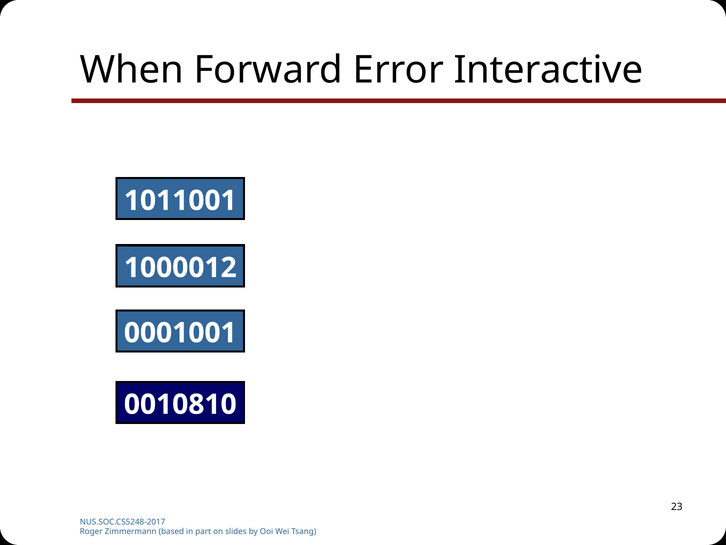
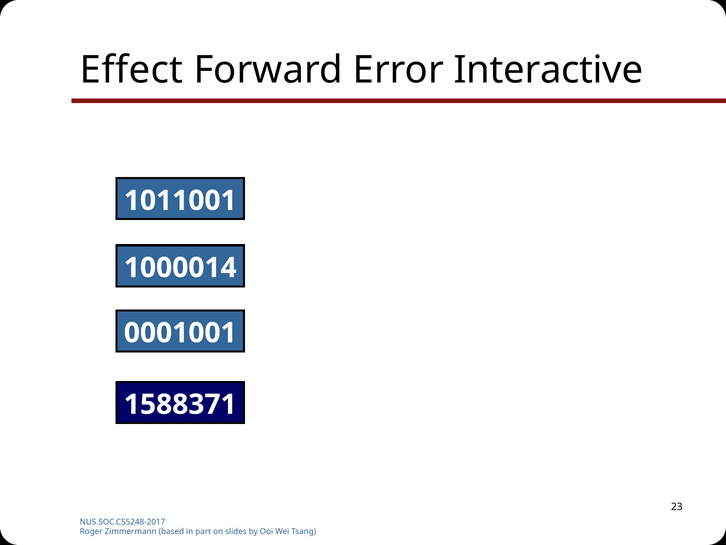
When: When -> Effect (132, 70)
1000012: 1000012 -> 1000014 (180, 268)
0010810: 0010810 -> 1588371 (180, 404)
